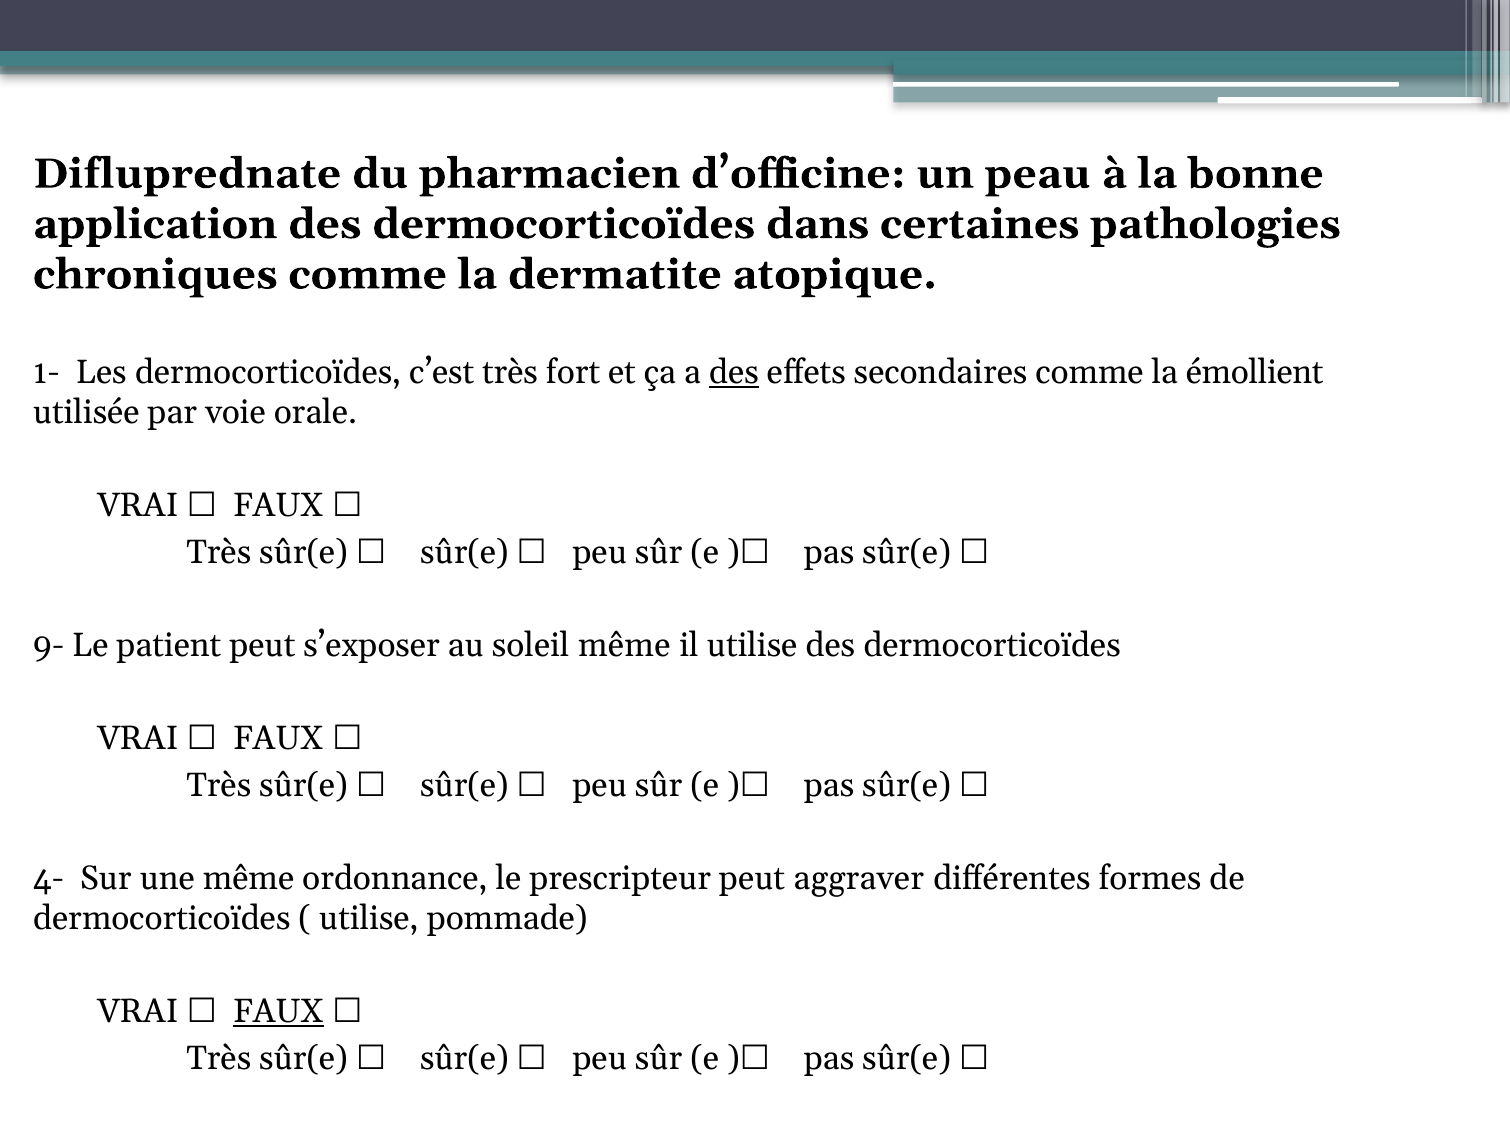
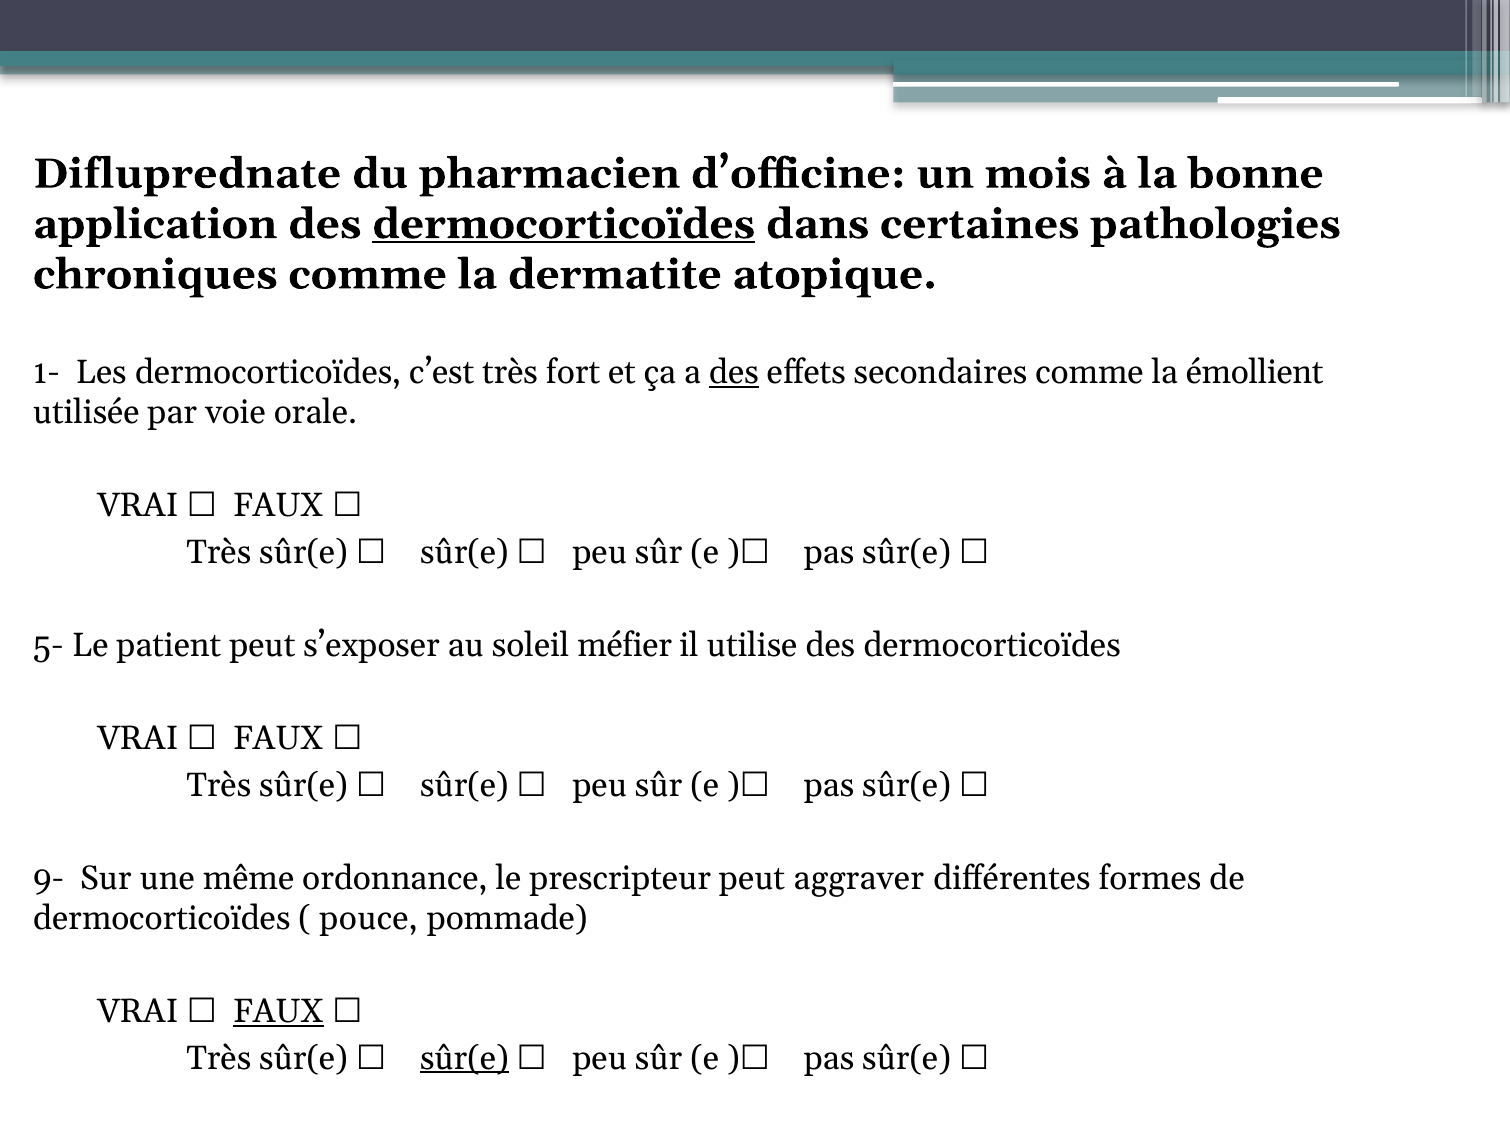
peau: peau -> mois (1038, 174)
dermocorticoïdes underline: none -> present (564, 224)
9-: 9- -> 5- (48, 645)
soleil même: même -> méfier (625, 645)
4-: 4- -> 9- (49, 878)
utilise: utilise -> pouce (369, 918)
sûr(e underline: none -> present (464, 1058)
